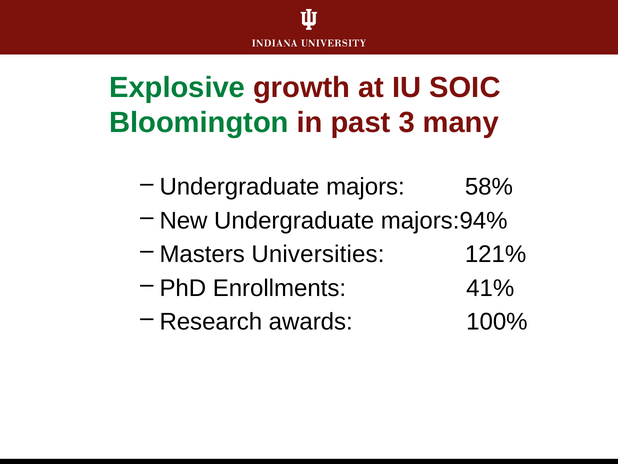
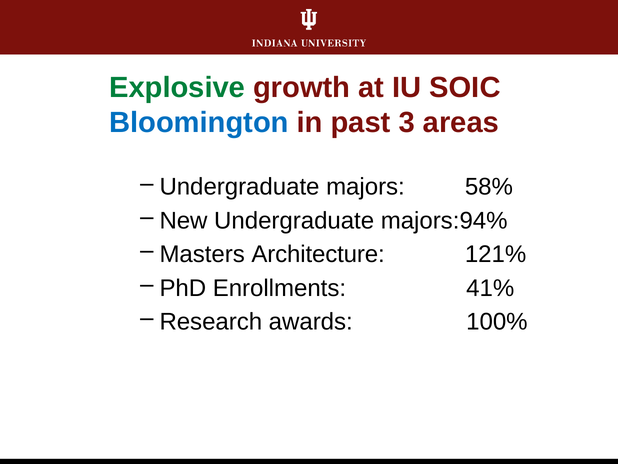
Bloomington colour: green -> blue (199, 122)
many: many -> areas (461, 122)
Universities: Universities -> Architecture (318, 254)
